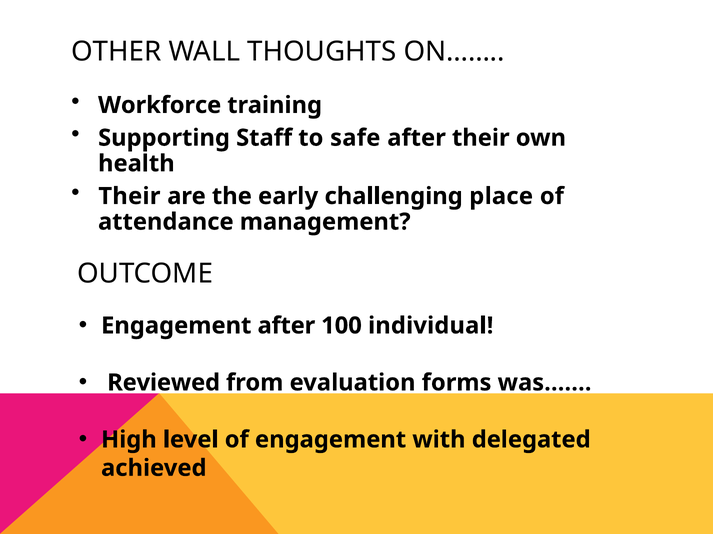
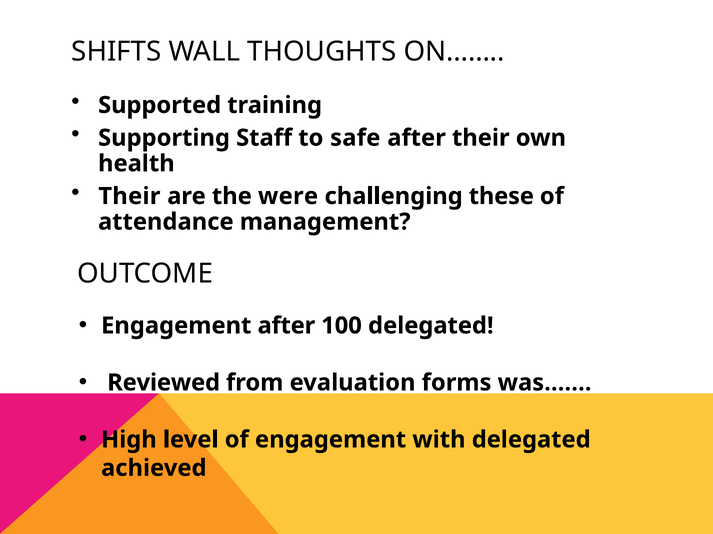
OTHER: OTHER -> SHIFTS (116, 52)
Workforce: Workforce -> Supported (160, 105)
early: early -> were (288, 196)
place: place -> these (501, 196)
100 individual: individual -> delegated (431, 326)
